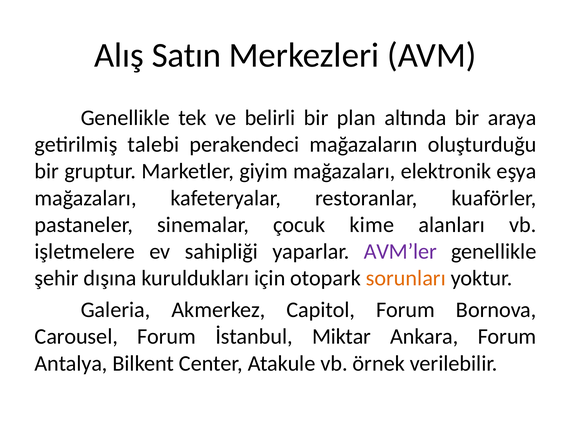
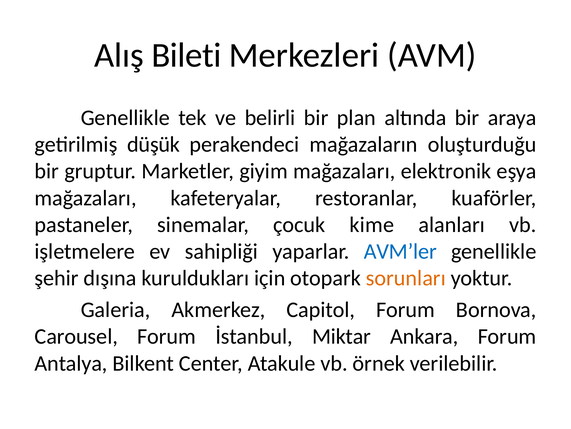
Satın: Satın -> Bileti (186, 55)
talebi: talebi -> düşük (154, 144)
AVM’ler colour: purple -> blue (400, 251)
